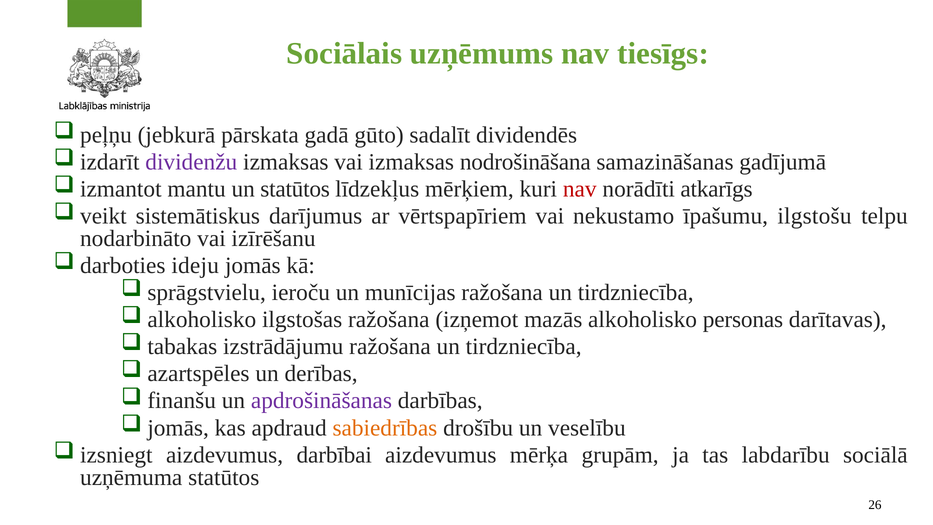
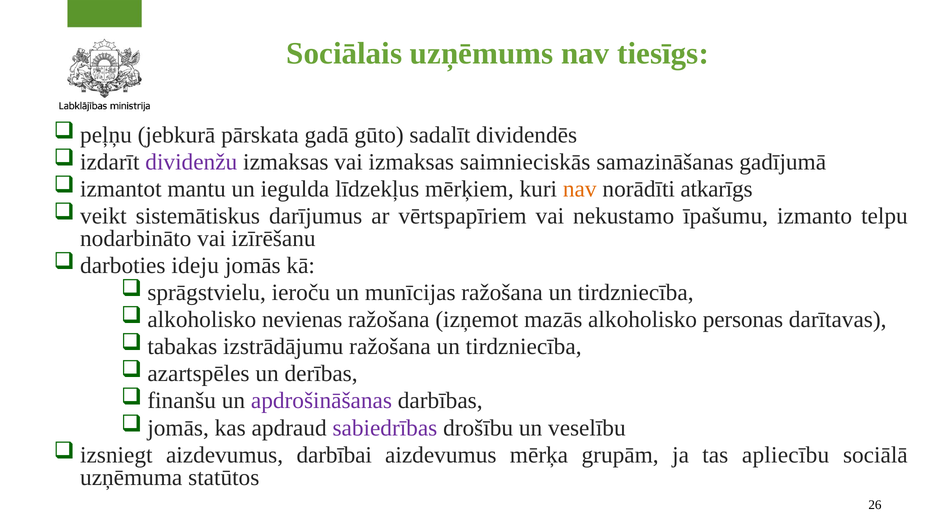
nodrošināšana: nodrošināšana -> saimnieciskās (525, 162)
un statūtos: statūtos -> iegulda (295, 189)
nav colour: red -> orange (580, 189)
ilgstošu: ilgstošu -> izmanto (815, 216)
ilgstošas: ilgstošas -> nevienas (302, 319)
sabiedrības colour: orange -> purple (385, 428)
labdarību: labdarību -> apliecību (786, 455)
